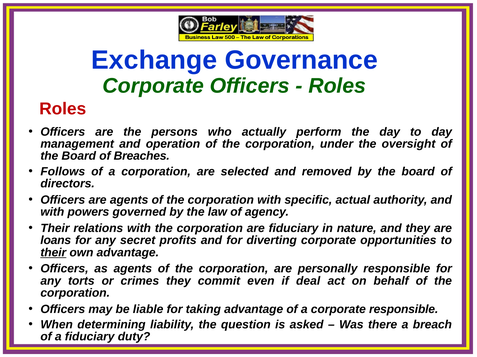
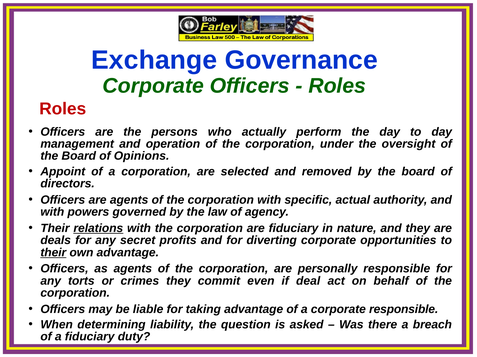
Breaches: Breaches -> Opinions (142, 156)
Follows: Follows -> Appoint (63, 172)
relations underline: none -> present (98, 229)
loans: loans -> deals (56, 241)
